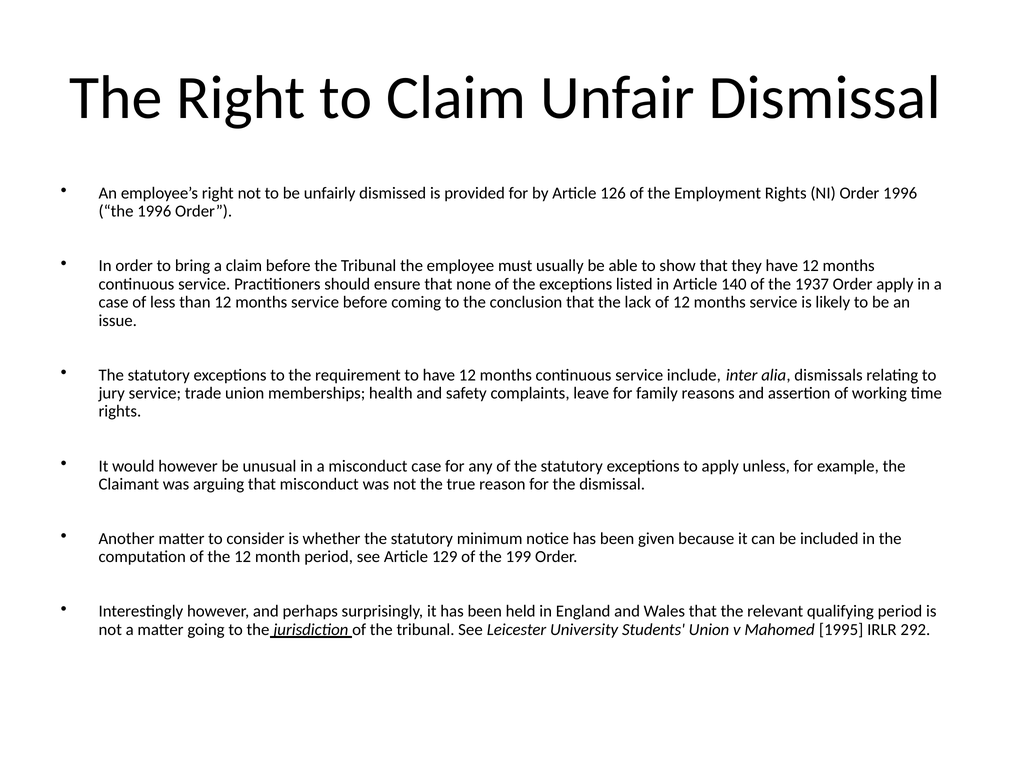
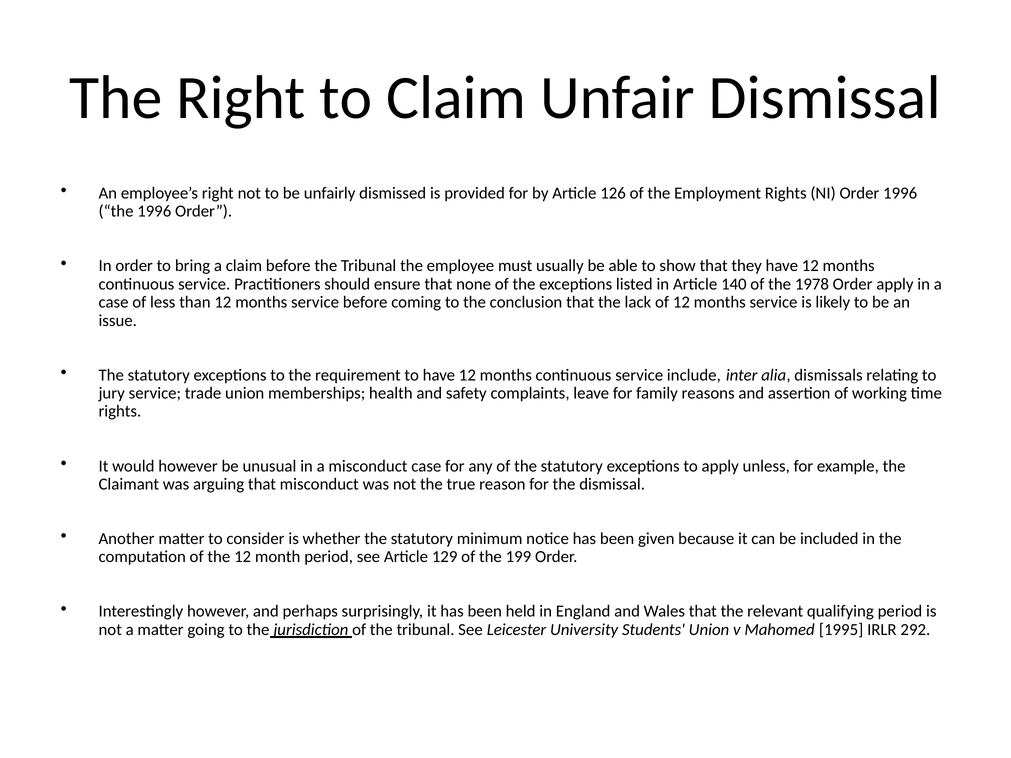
1937: 1937 -> 1978 (812, 284)
